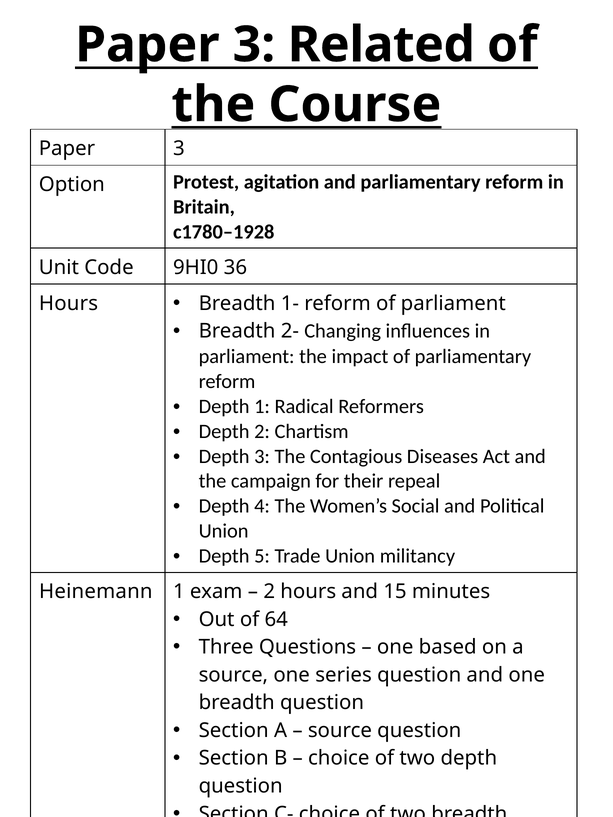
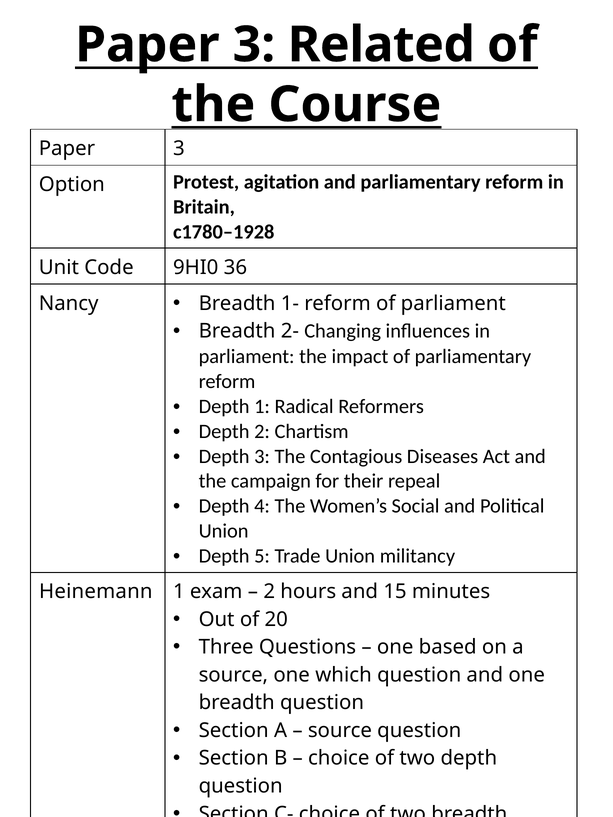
Hours: Hours -> Nancy (69, 303)
64: 64 -> 20 (276, 620)
series: series -> which (344, 675)
